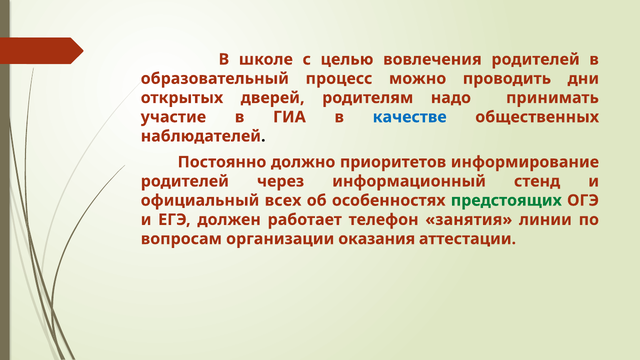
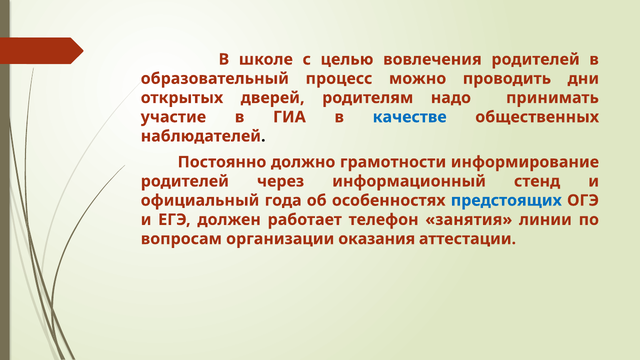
приоритетов: приоритетов -> грамотности (393, 162)
всех: всех -> года (283, 200)
предстоящих colour: green -> blue (506, 200)
